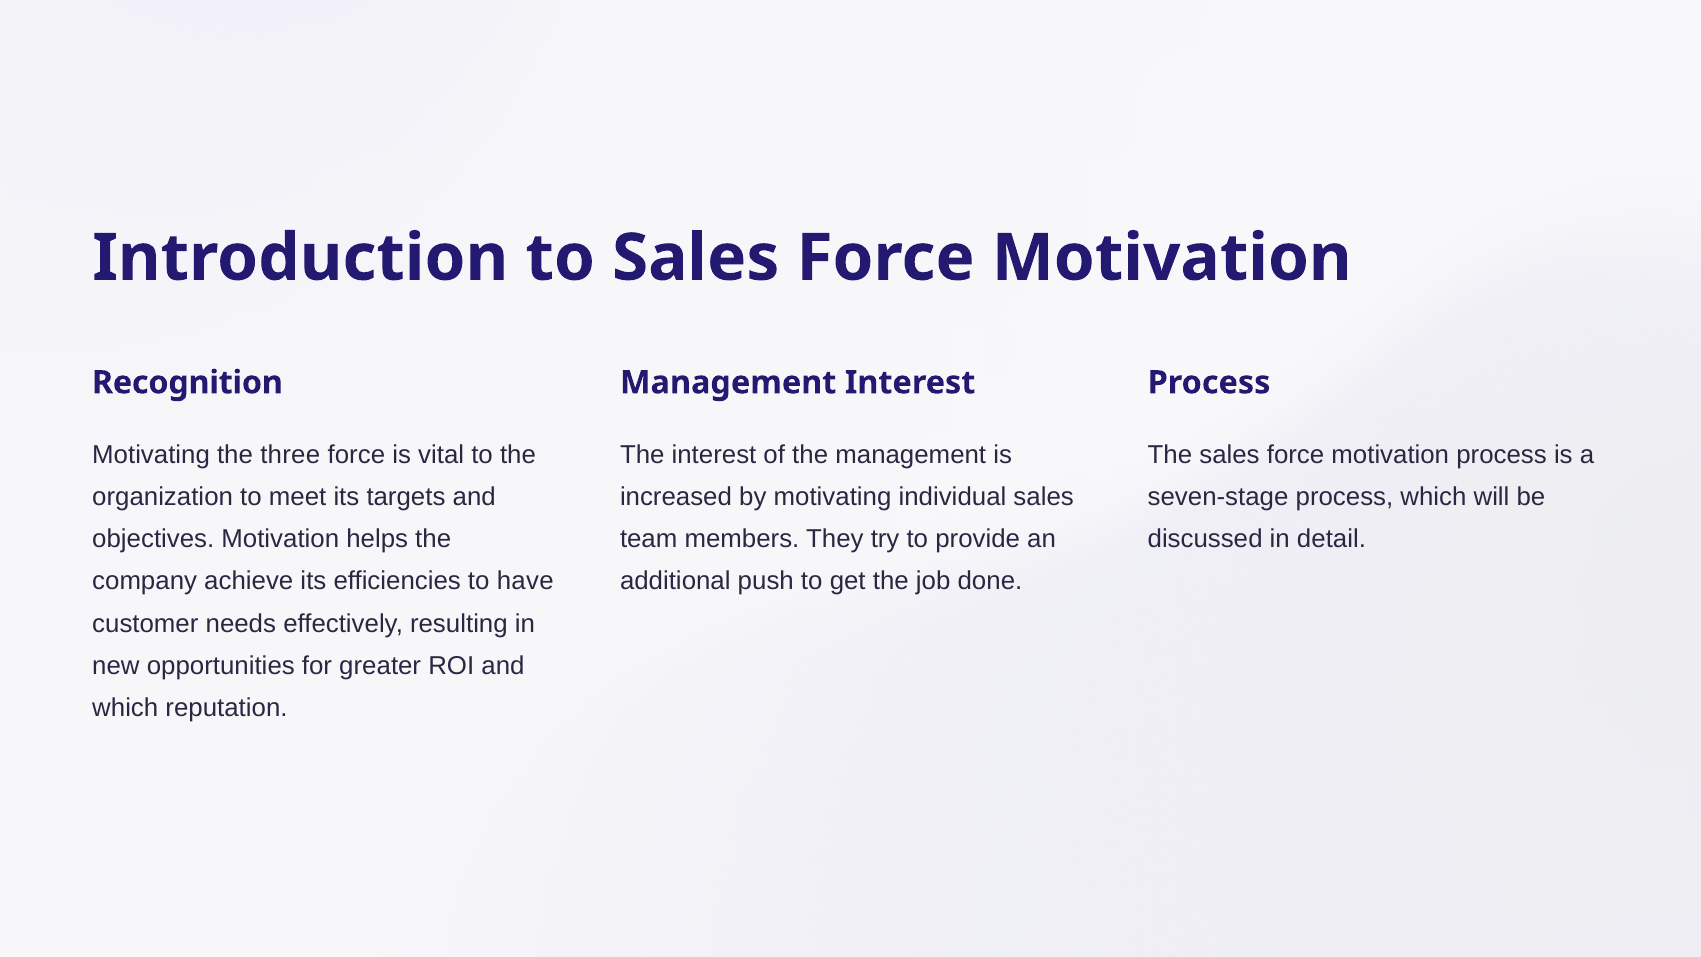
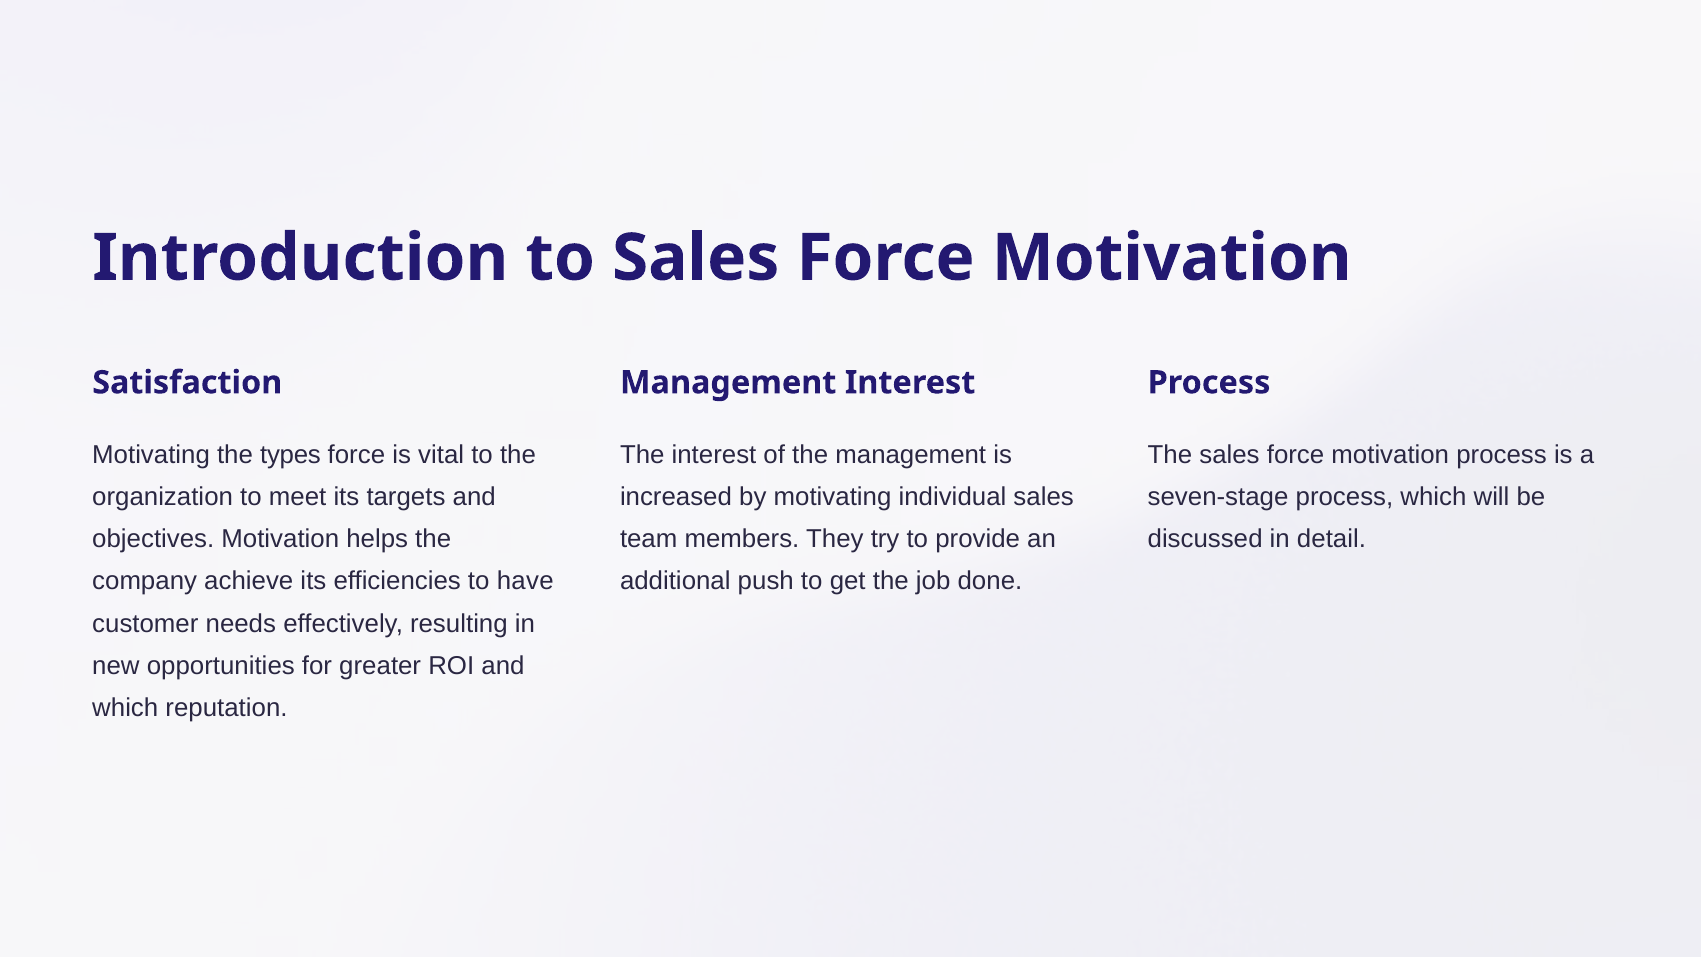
Recognition: Recognition -> Satisfaction (187, 383)
three: three -> types (290, 455)
